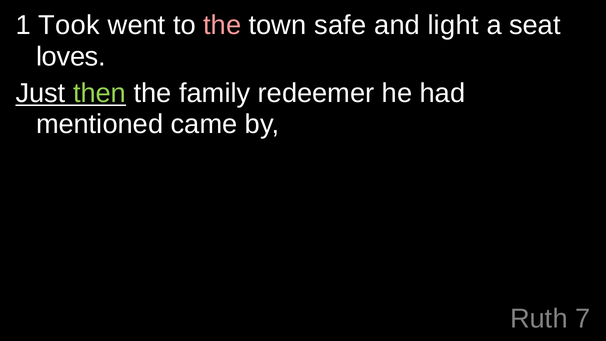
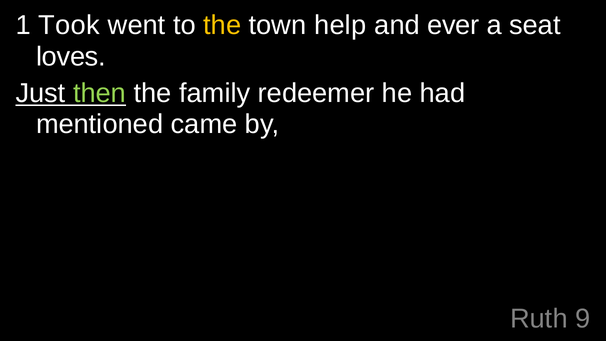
the colour: pink -> yellow (222, 25)
safe: safe -> help (340, 25)
light: light -> ever (453, 25)
7: 7 -> 9 (583, 318)
